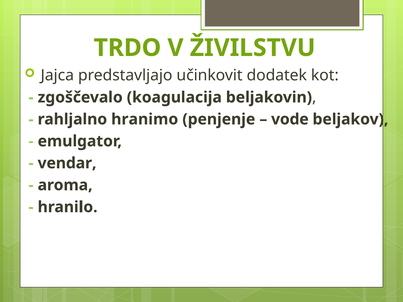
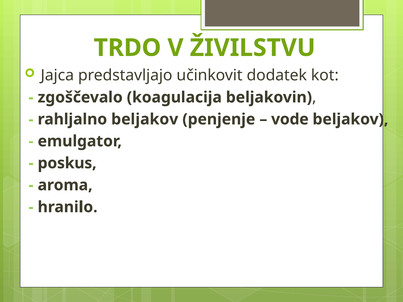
rahljalno hranimo: hranimo -> beljakov (145, 119)
vendar: vendar -> poskus (67, 163)
